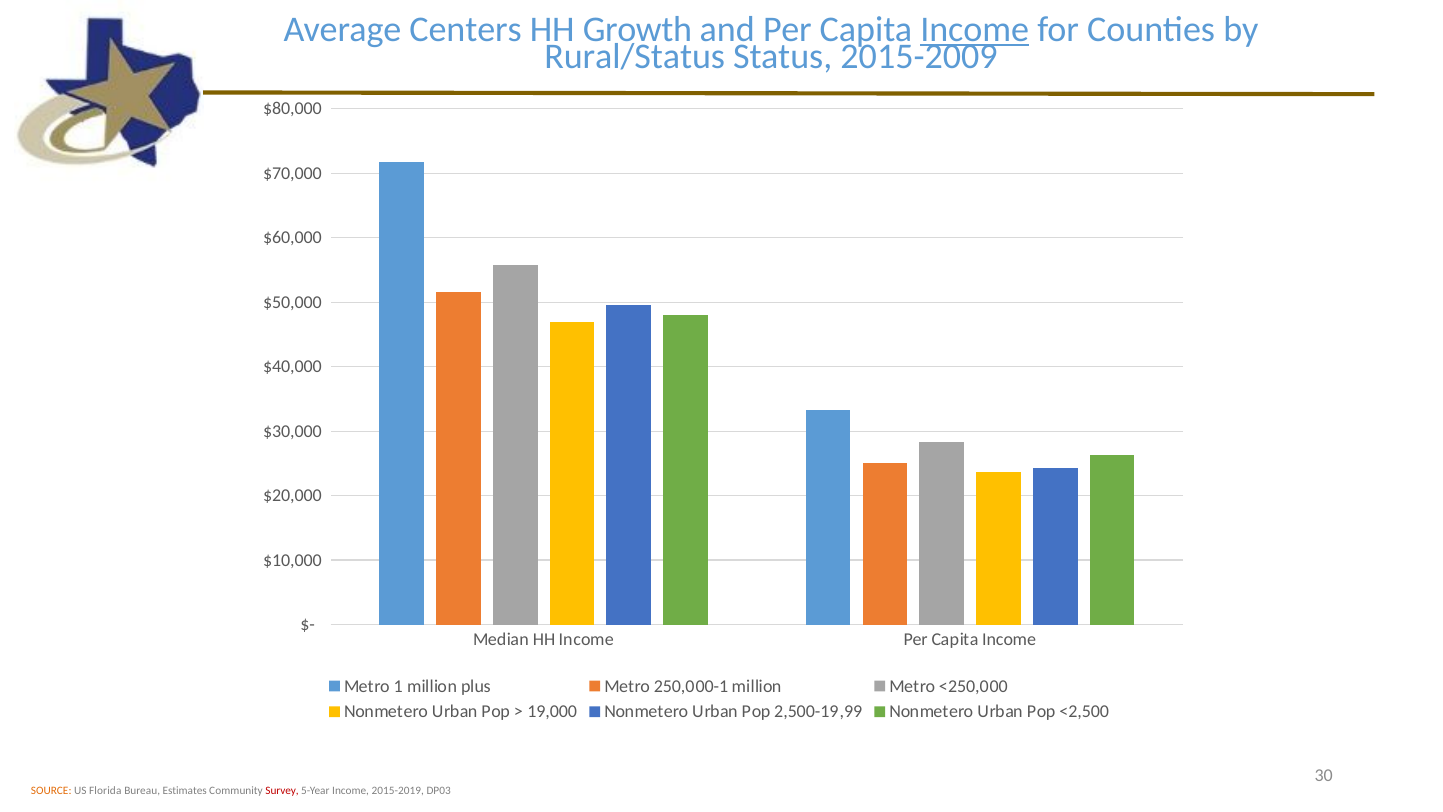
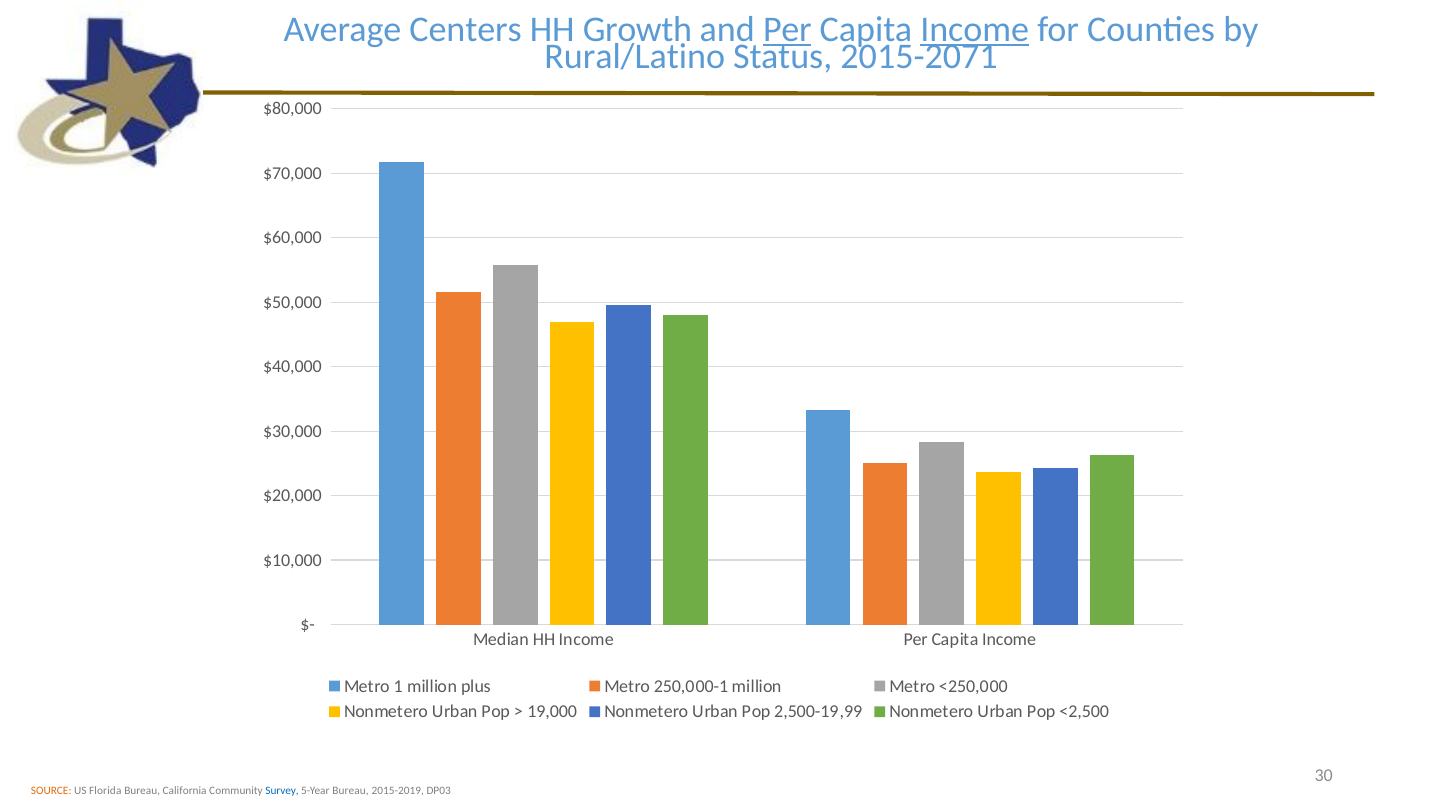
Per underline: none -> present (787, 29)
Rural/Status: Rural/Status -> Rural/Latino (635, 56)
2015-2009: 2015-2009 -> 2015-2071 (919, 56)
Estimates: Estimates -> California (185, 790)
Survey colour: red -> blue (282, 790)
5-Year Income: Income -> Bureau (351, 790)
